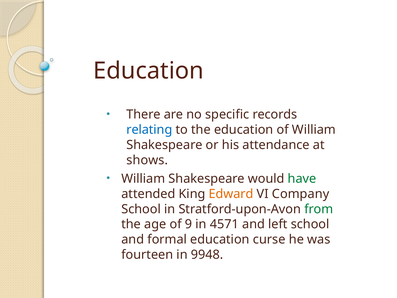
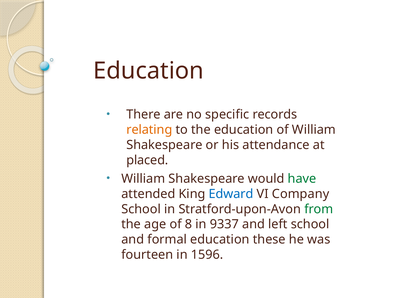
relating colour: blue -> orange (149, 130)
shows: shows -> placed (147, 160)
Edward colour: orange -> blue (231, 194)
9: 9 -> 8 (189, 224)
4571: 4571 -> 9337 (224, 224)
curse: curse -> these (269, 239)
9948: 9948 -> 1596 (207, 255)
